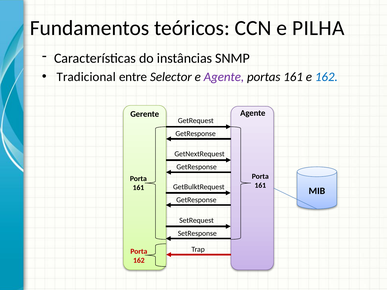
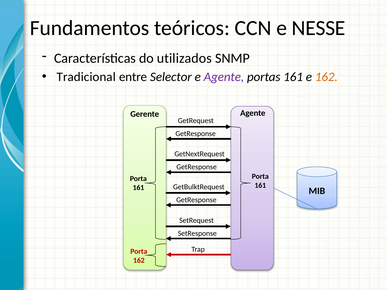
PILHA: PILHA -> NESSE (319, 28)
instâncias: instâncias -> utilizados (184, 58)
162 colour: blue -> orange (326, 77)
